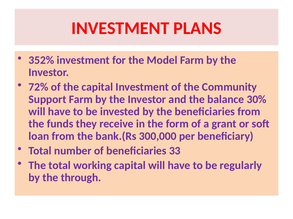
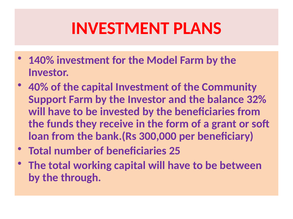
352%: 352% -> 140% (41, 60)
72%: 72% -> 40% (38, 87)
30%: 30% -> 32% (257, 100)
33: 33 -> 25 (175, 151)
regularly: regularly -> between (241, 166)
